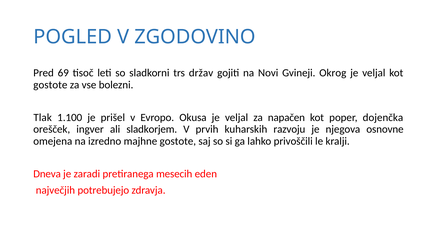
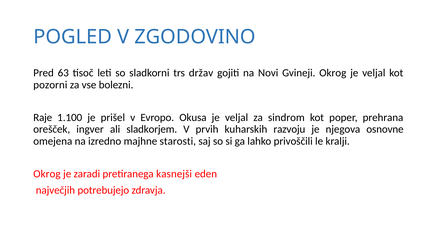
69: 69 -> 63 (63, 73)
gostote: gostote -> pozorni (50, 85)
Tlak: Tlak -> Raje (43, 117)
napačen: napačen -> sindrom (286, 117)
dojenčka: dojenčka -> prehrana (383, 117)
majhne gostote: gostote -> starosti (178, 141)
Dneva: Dneva -> Okrog (47, 174)
mesecih: mesecih -> kasnejši (174, 174)
